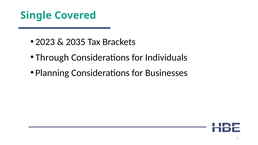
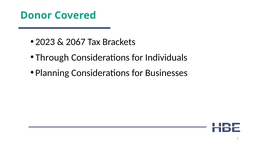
Single: Single -> Donor (36, 15)
2035: 2035 -> 2067 (76, 42)
